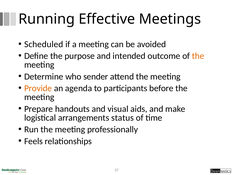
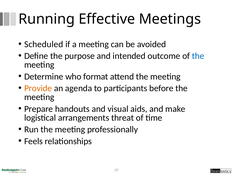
the colour: orange -> blue (198, 56)
sender: sender -> format (96, 76)
status: status -> threat (123, 118)
